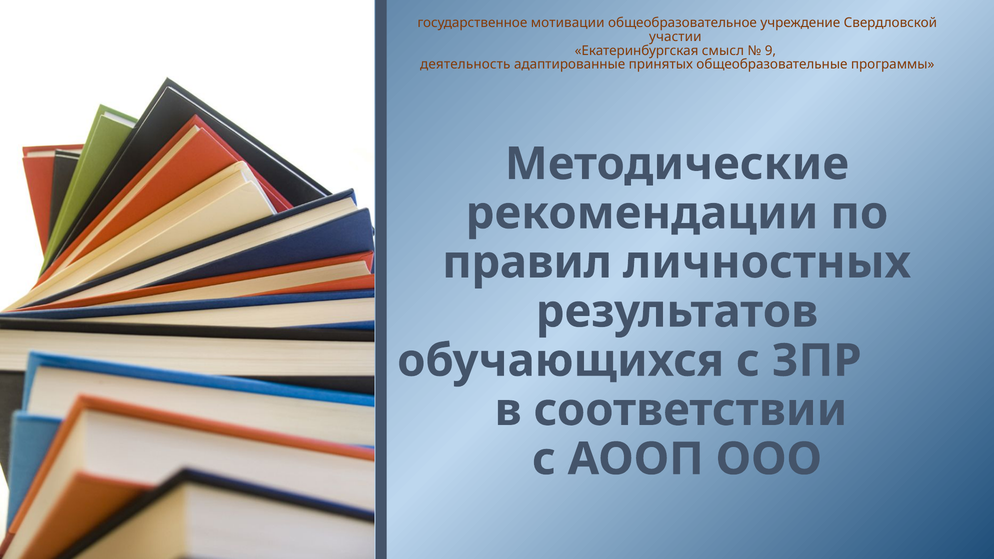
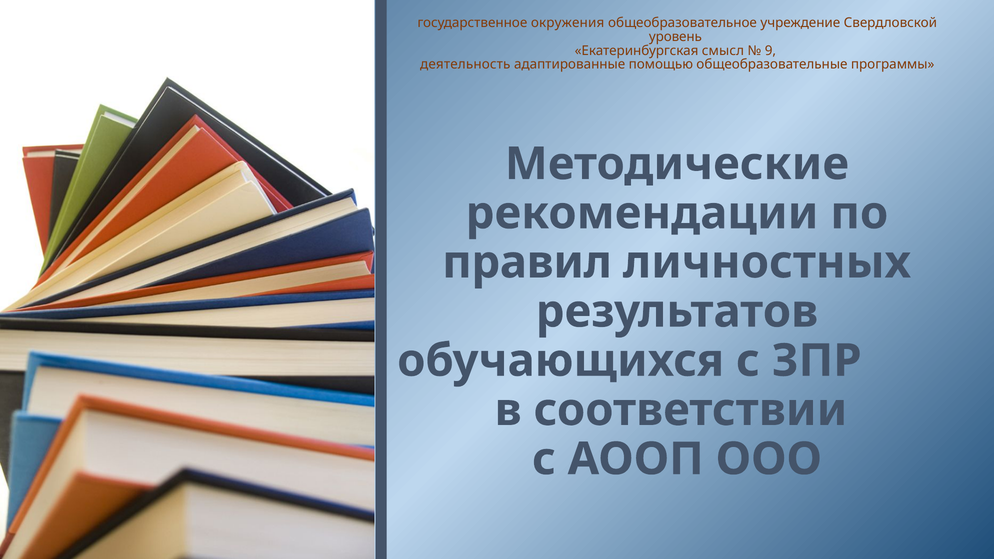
мотивации: мотивации -> окружения (568, 23)
участии: участии -> уровень (675, 37)
принятых: принятых -> помощью (661, 64)
